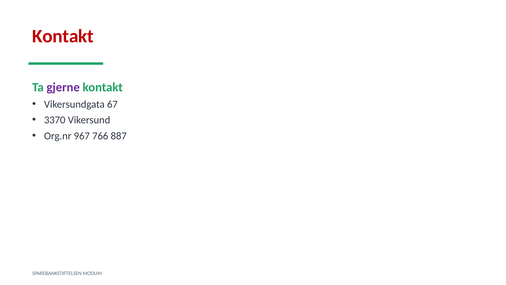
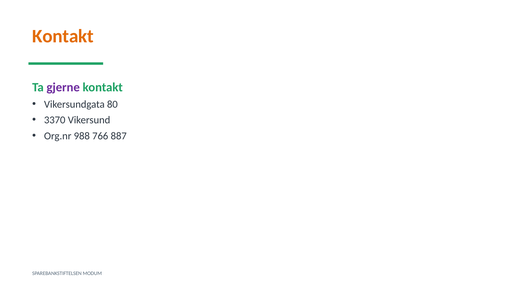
Kontakt colour: red -> orange (63, 36)
67: 67 -> 80 (112, 104)
967: 967 -> 988 (82, 136)
